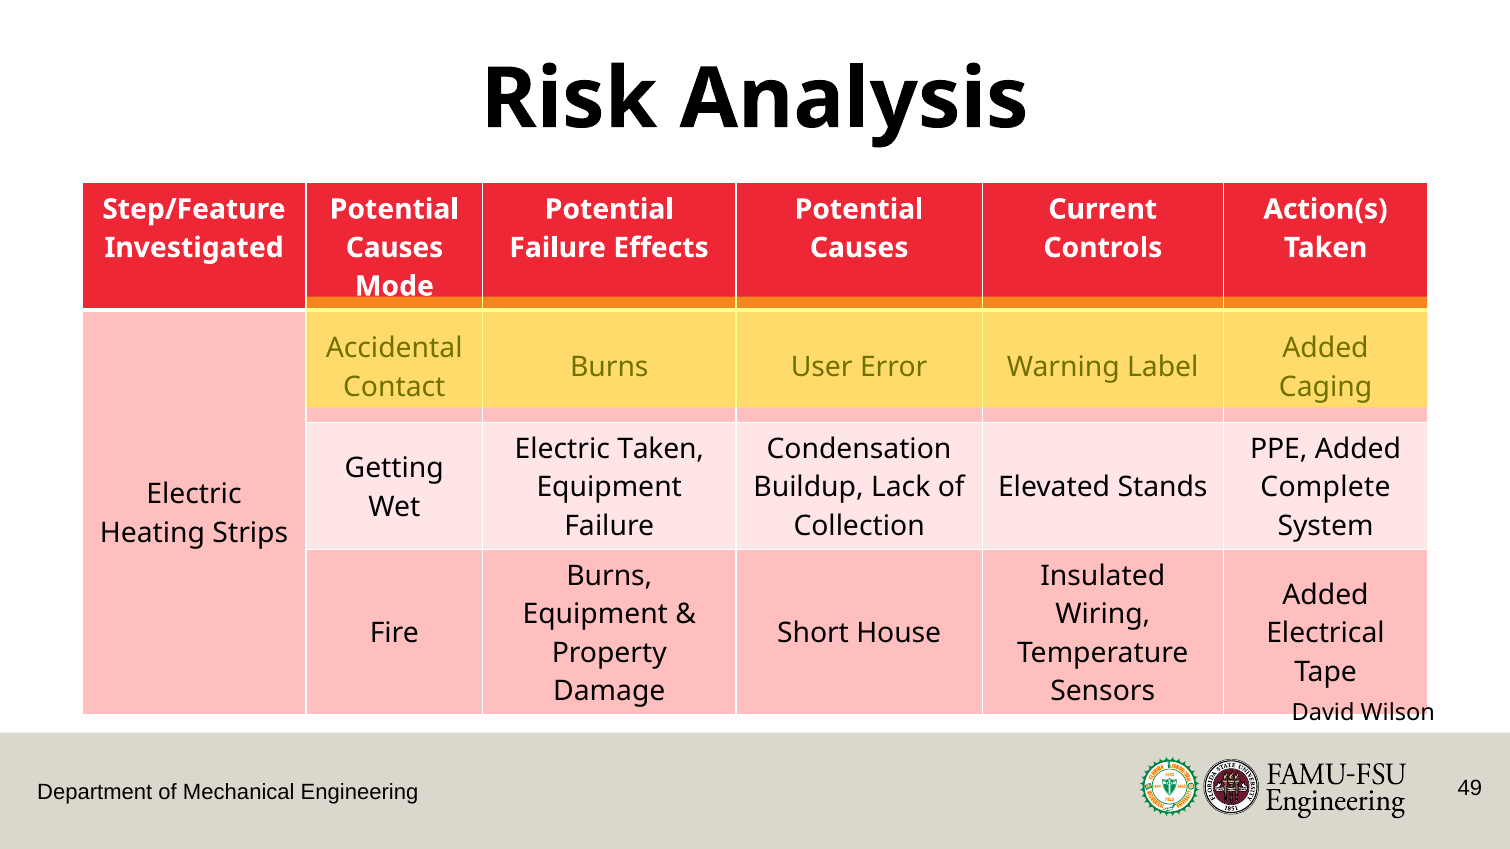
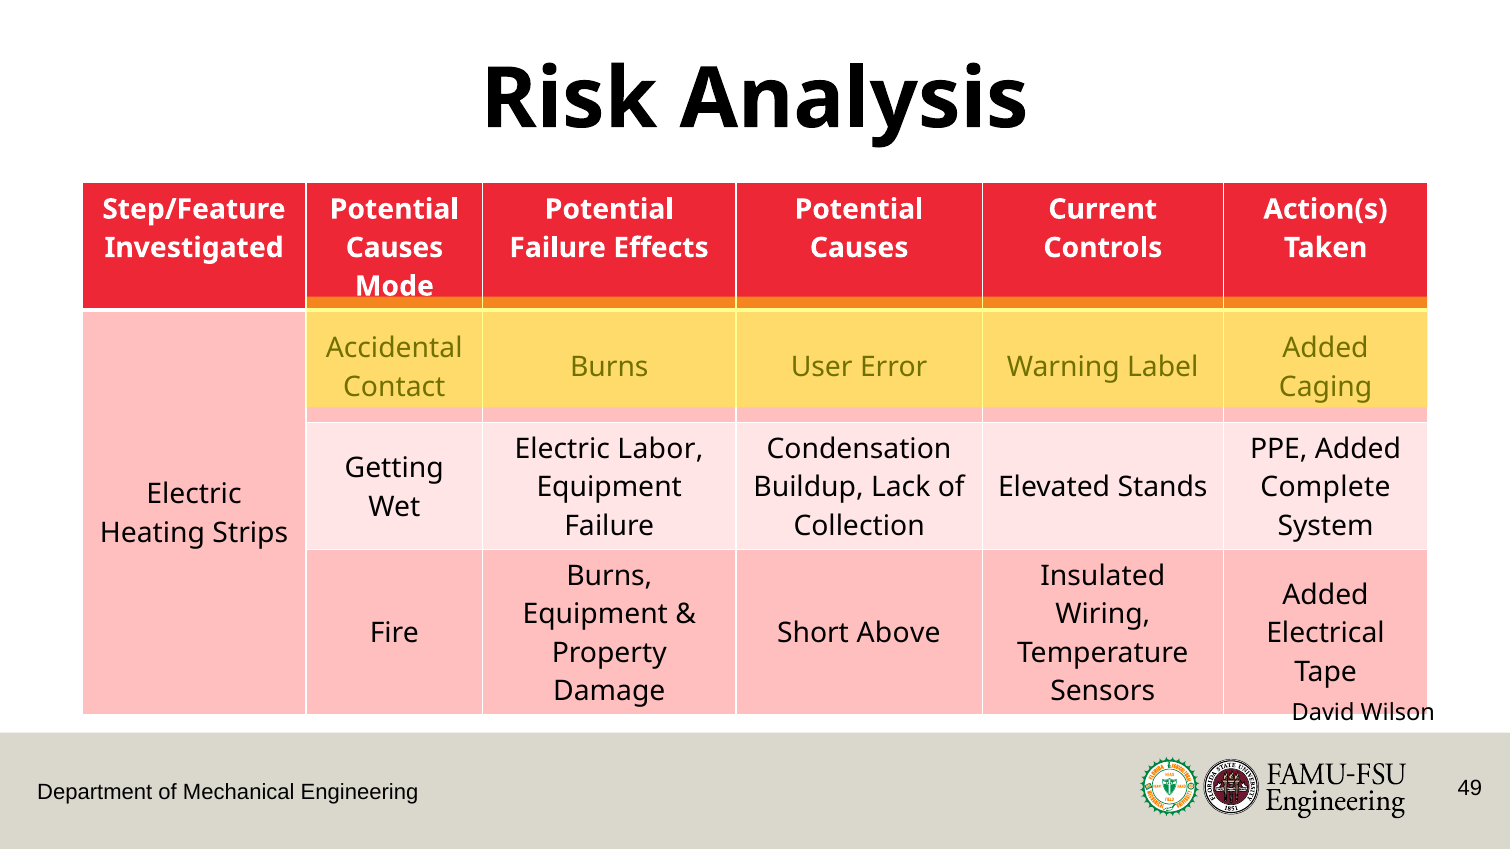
Electric Taken: Taken -> Labor (660, 449)
House: House -> Above (899, 634)
